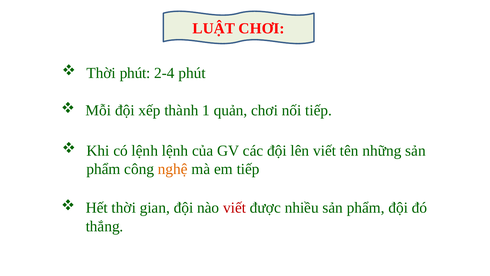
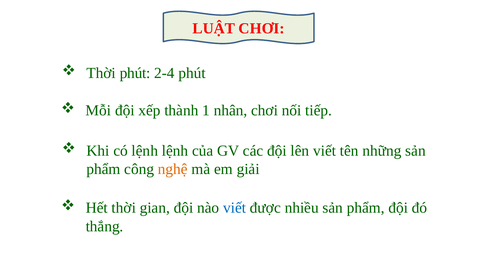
quản: quản -> nhân (231, 110)
em tiếp: tiếp -> giải (248, 169)
viết colour: red -> blue (235, 208)
